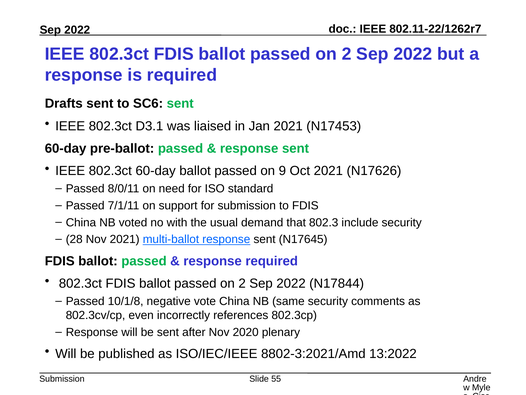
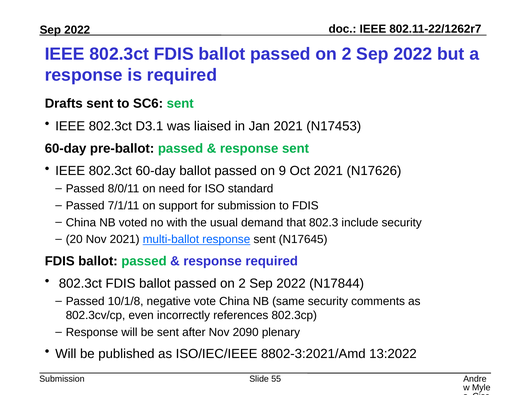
28: 28 -> 20 (74, 239)
2020: 2020 -> 2090 (246, 332)
